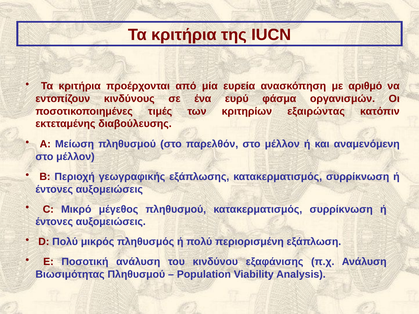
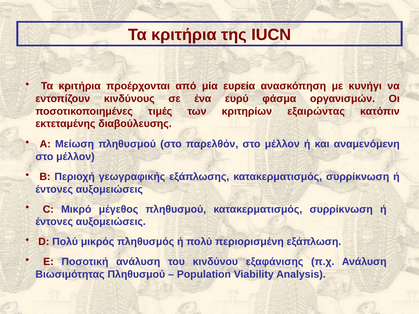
αριθμό: αριθμό -> κυνήγι (365, 86)
